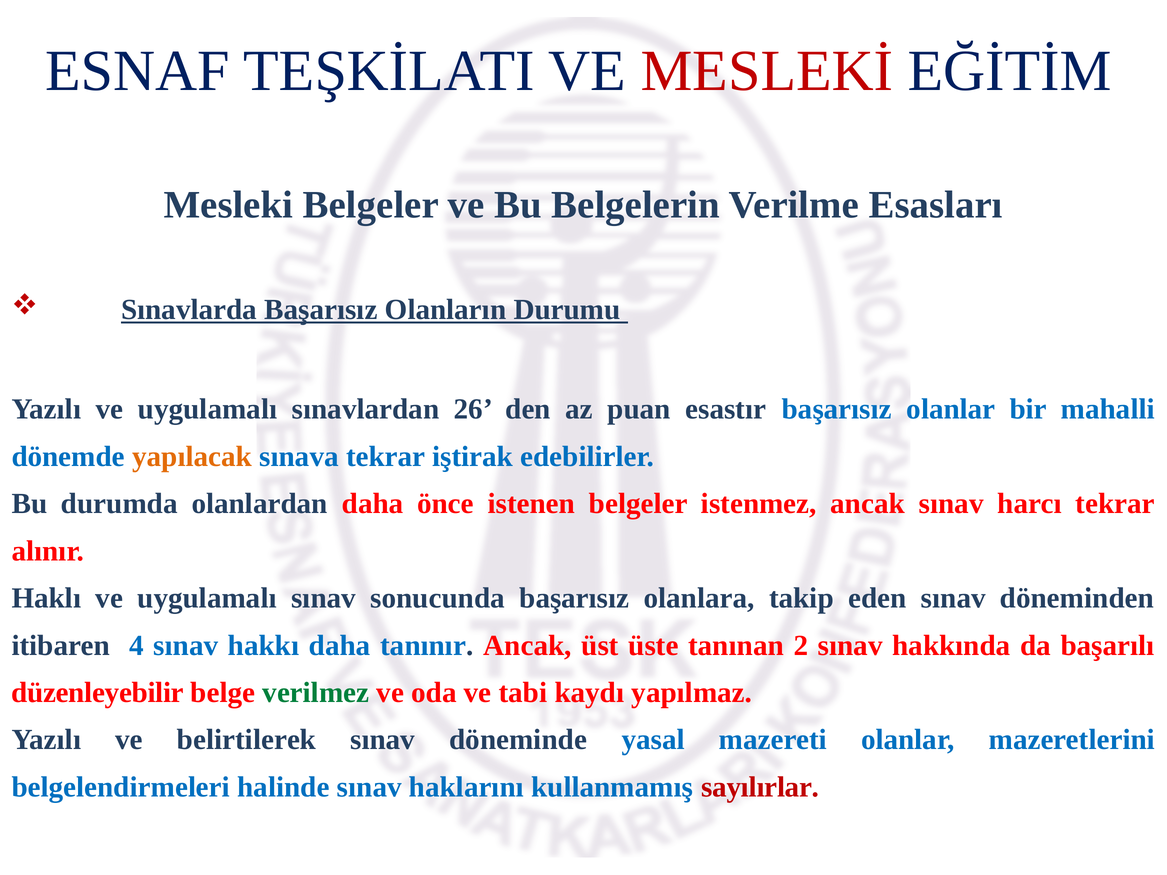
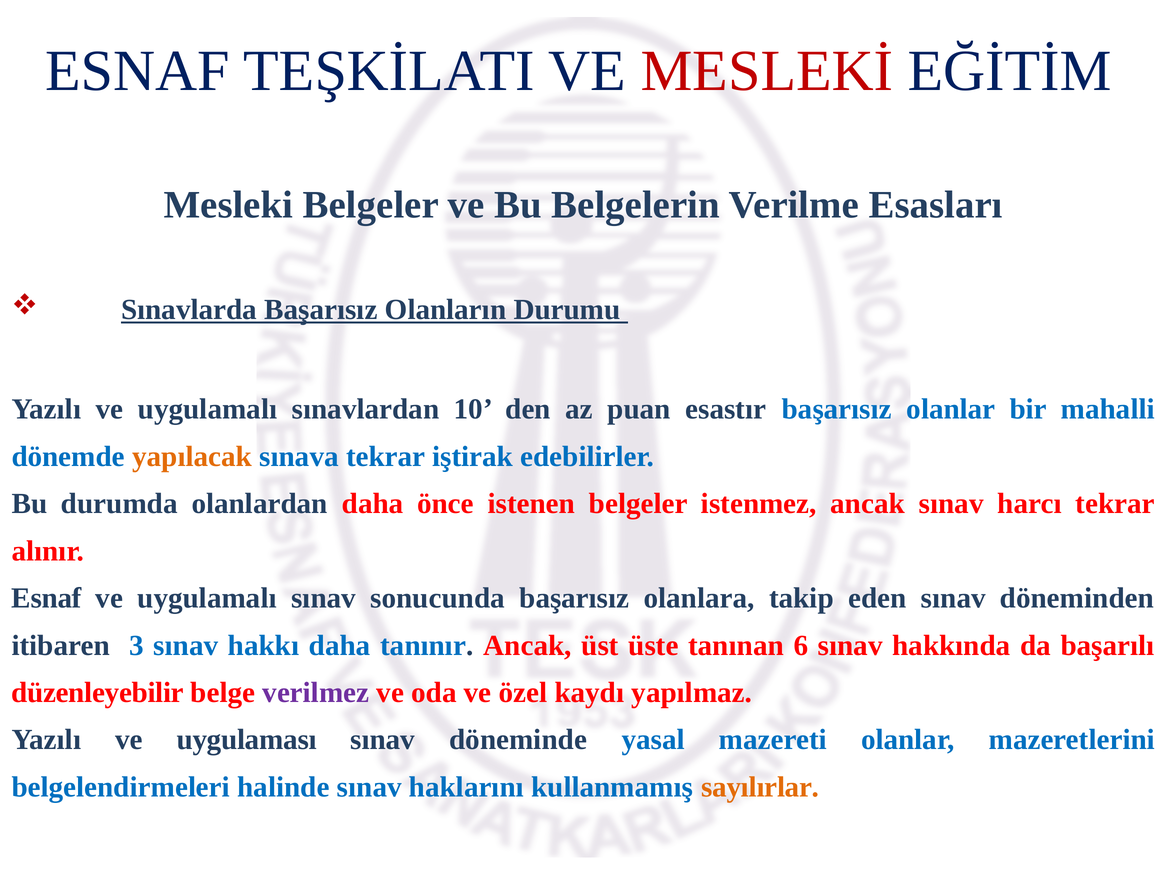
26: 26 -> 10 (473, 409)
Haklı: Haklı -> Esnaf (47, 598)
4: 4 -> 3 (137, 646)
2: 2 -> 6 (801, 646)
verilmez colour: green -> purple (316, 693)
tabi: tabi -> özel (523, 693)
belirtilerek: belirtilerek -> uygulaması (247, 740)
sayılırlar colour: red -> orange (760, 787)
